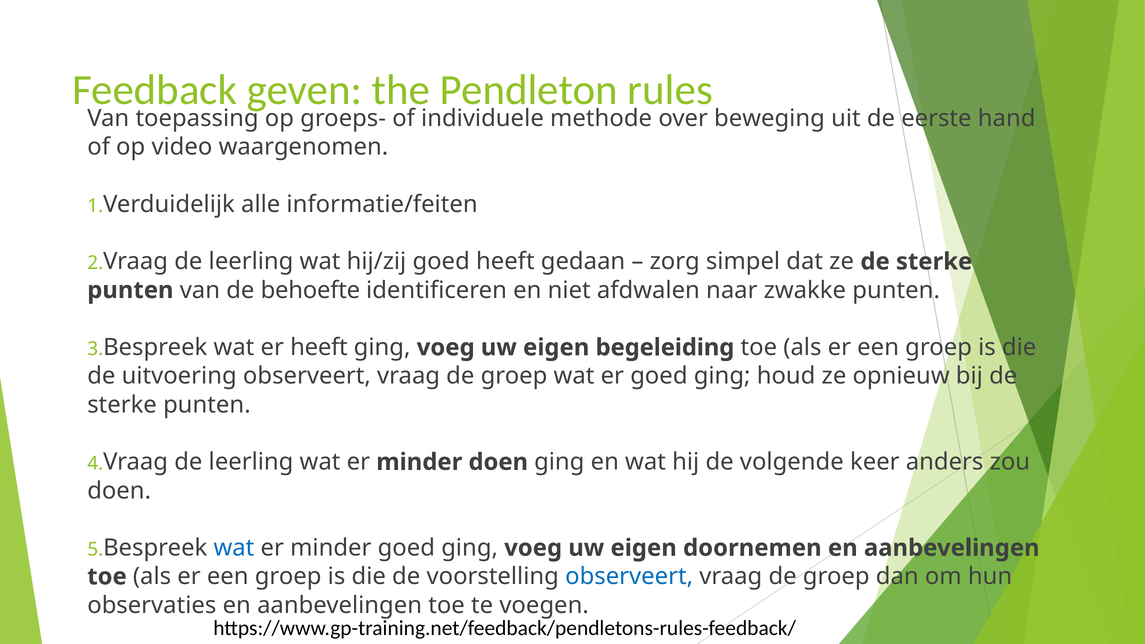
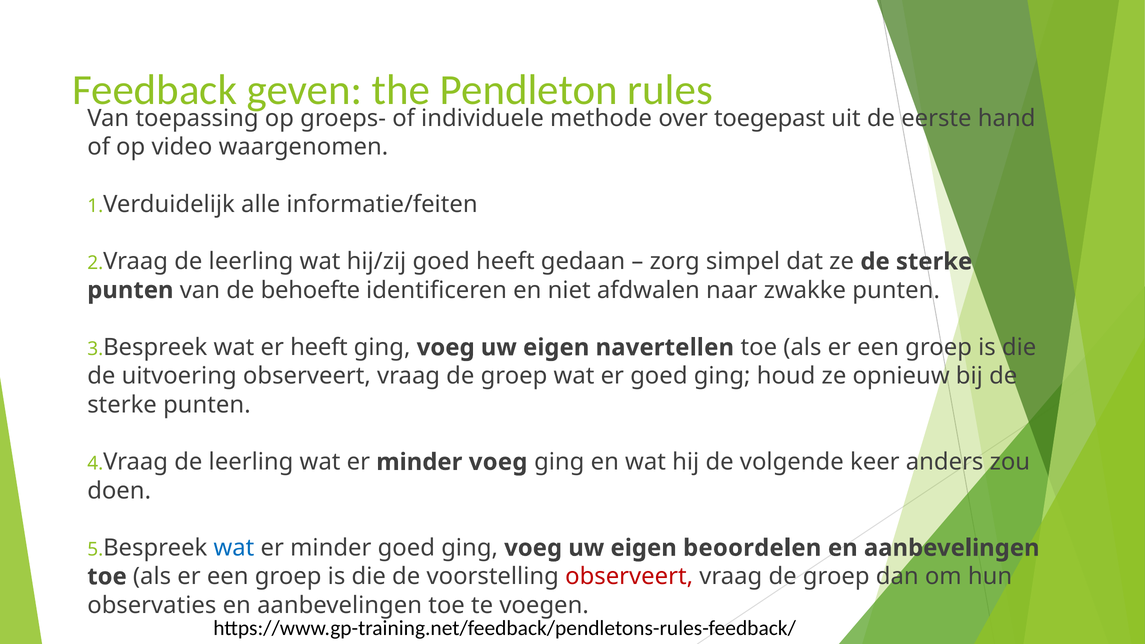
beweging: beweging -> toegepast (770, 118)
begeleiding: begeleiding -> navertellen (665, 348)
minder doen: doen -> voeg (498, 462)
doornemen: doornemen -> beoordelen (752, 548)
observeert colour: blue -> red (629, 577)
